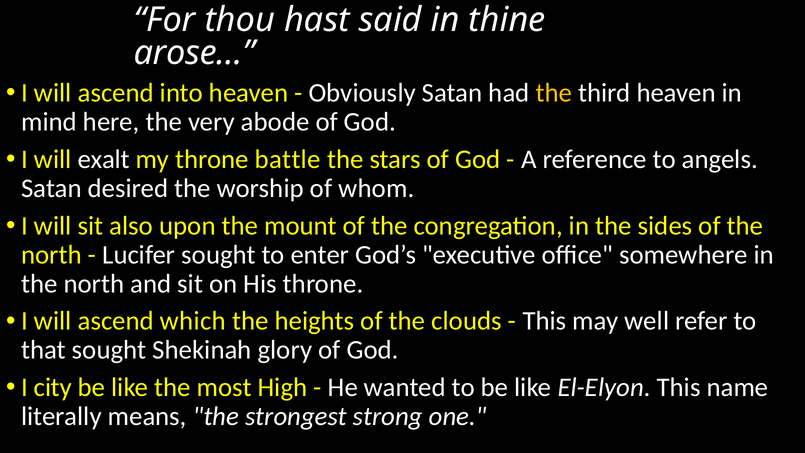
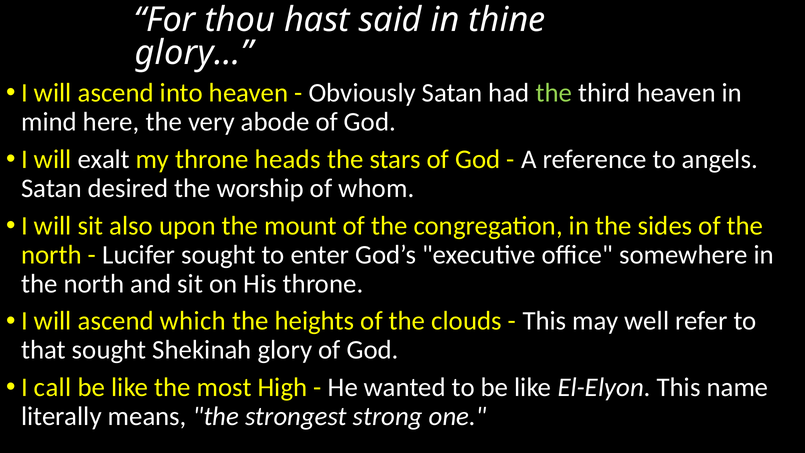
arose…: arose… -> glory… (194, 53)
the colour: yellow -> light green (554, 93)
battle: battle -> heads (288, 159)
city: city -> call (53, 387)
